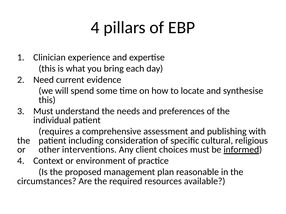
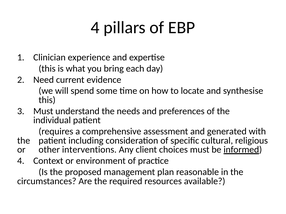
publishing: publishing -> generated (227, 132)
